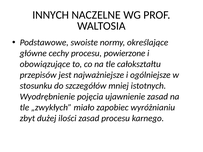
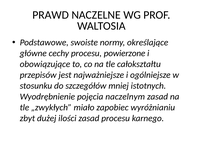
INNYCH: INNYCH -> PRAWD (51, 15)
ujawnienie: ujawnienie -> naczelnym (125, 97)
